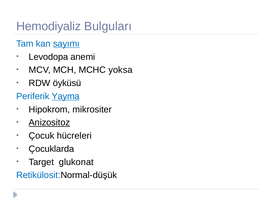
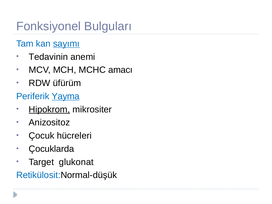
Hemodiyaliz: Hemodiyaliz -> Fonksiyonel (49, 26)
Levodopa: Levodopa -> Tedavinin (48, 57)
yoksa: yoksa -> amacı (121, 70)
öyküsü: öyküsü -> üfürüm (67, 83)
Hipokrom underline: none -> present (49, 109)
Anizositoz underline: present -> none (49, 123)
